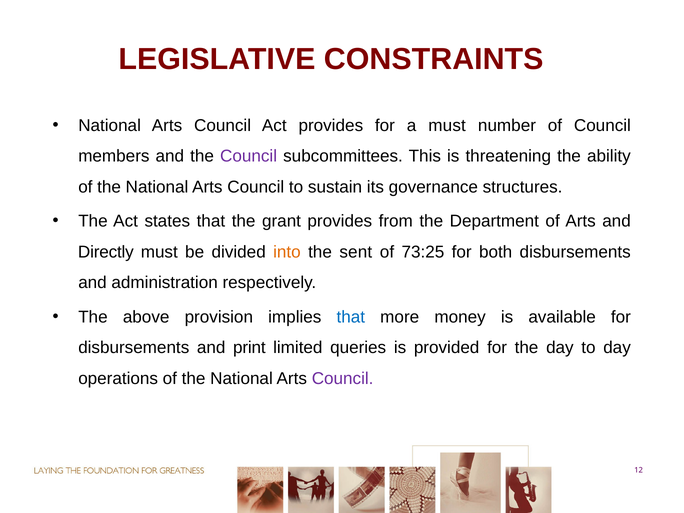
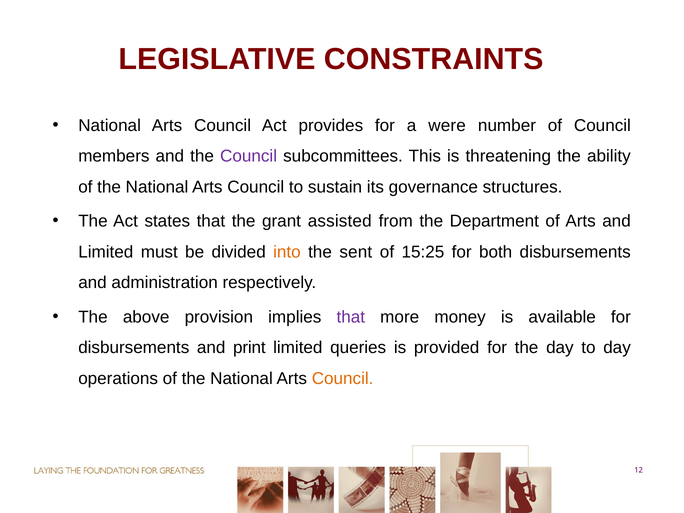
a must: must -> were (447, 125)
grant provides: provides -> assisted (340, 221)
Directly: Directly -> Limited (106, 252)
73:25: 73:25 -> 15:25 (423, 252)
that colour: blue -> purple (351, 317)
Council colour: purple -> orange (343, 379)
